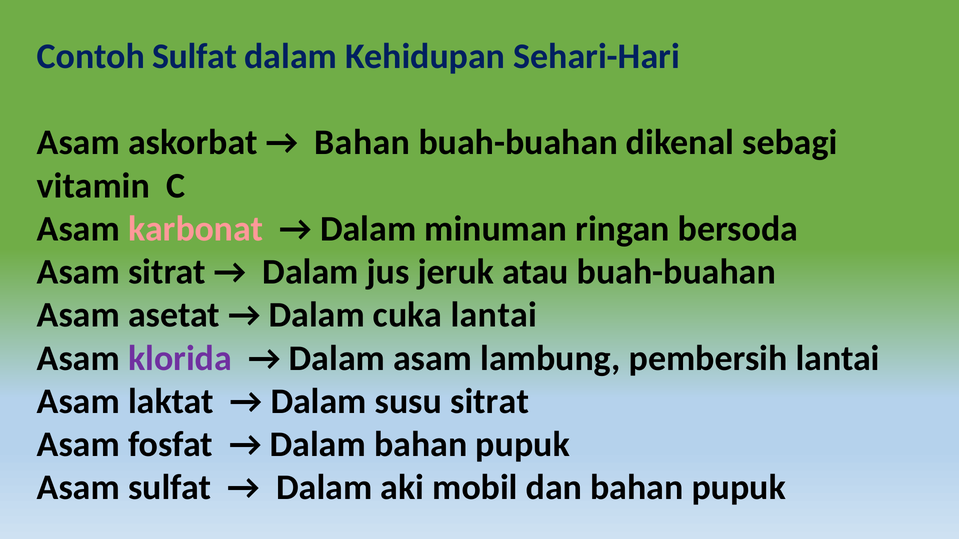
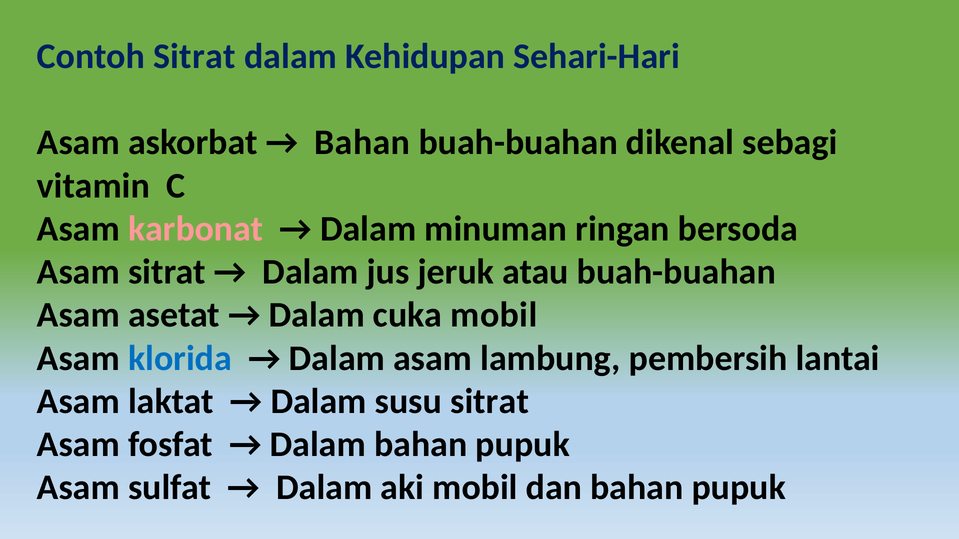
Contoh Sulfat: Sulfat -> Sitrat (194, 56)
cuka lantai: lantai -> mobil (494, 315)
klorida colour: purple -> blue (180, 358)
